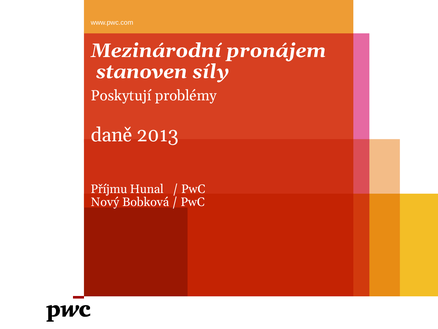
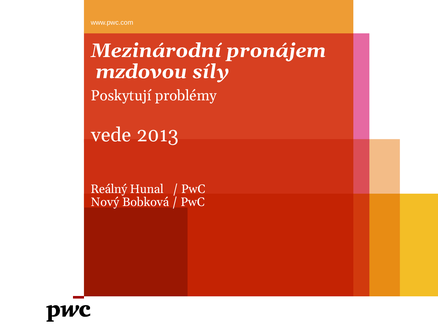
stanoven: stanoven -> mzdovou (142, 72)
daně: daně -> vede (111, 135)
Příjmu: Příjmu -> Reálný (109, 189)
